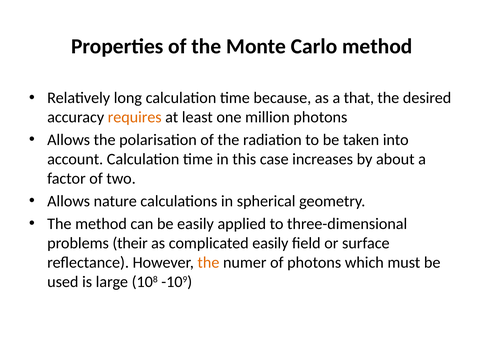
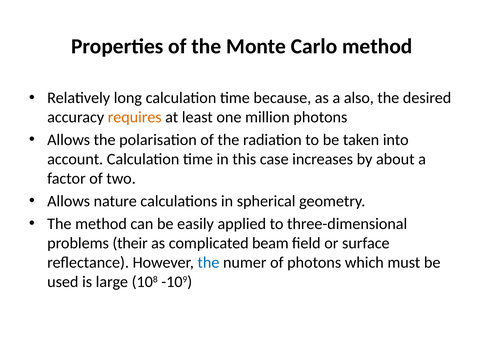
that: that -> also (359, 98)
complicated easily: easily -> beam (270, 243)
the colour: orange -> blue (208, 262)
